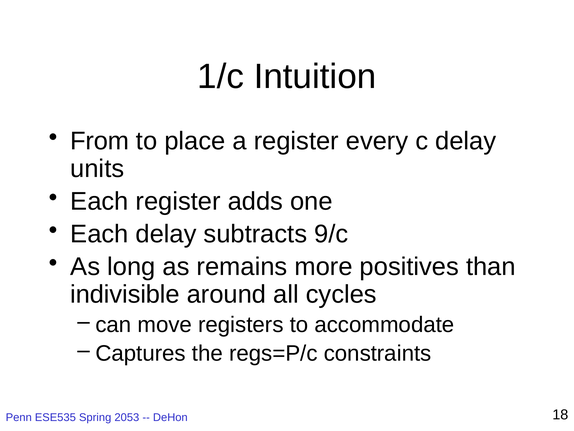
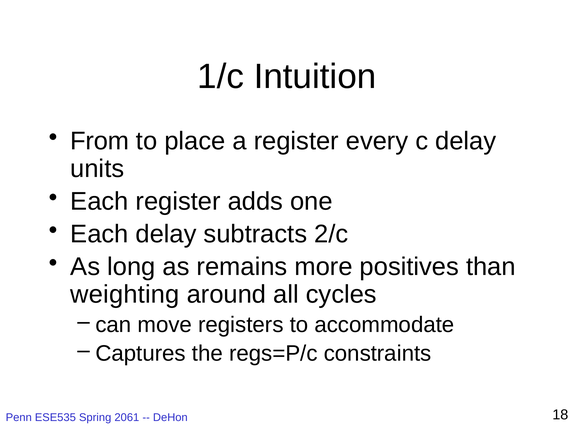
9/c: 9/c -> 2/c (331, 234)
indivisible: indivisible -> weighting (125, 294)
2053: 2053 -> 2061 (127, 417)
